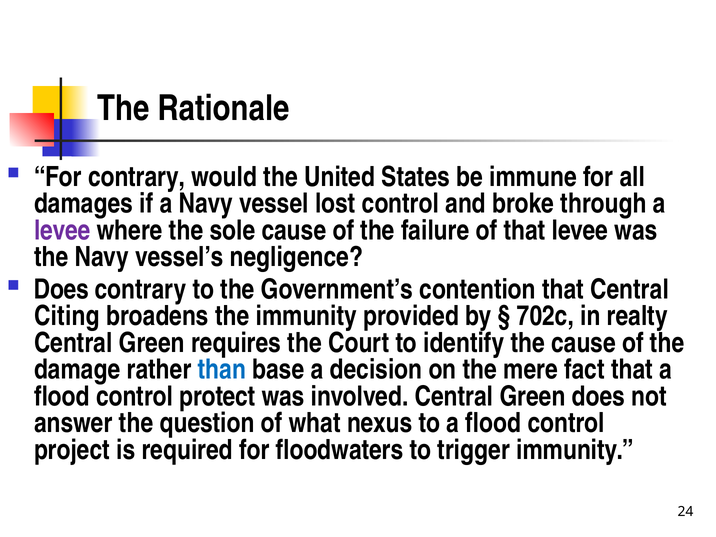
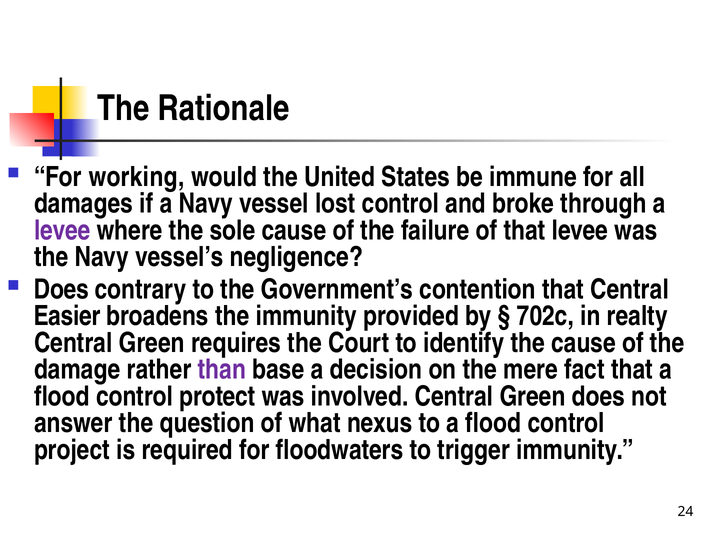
For contrary: contrary -> working (136, 177)
Citing: Citing -> Easier (67, 316)
than colour: blue -> purple (222, 370)
